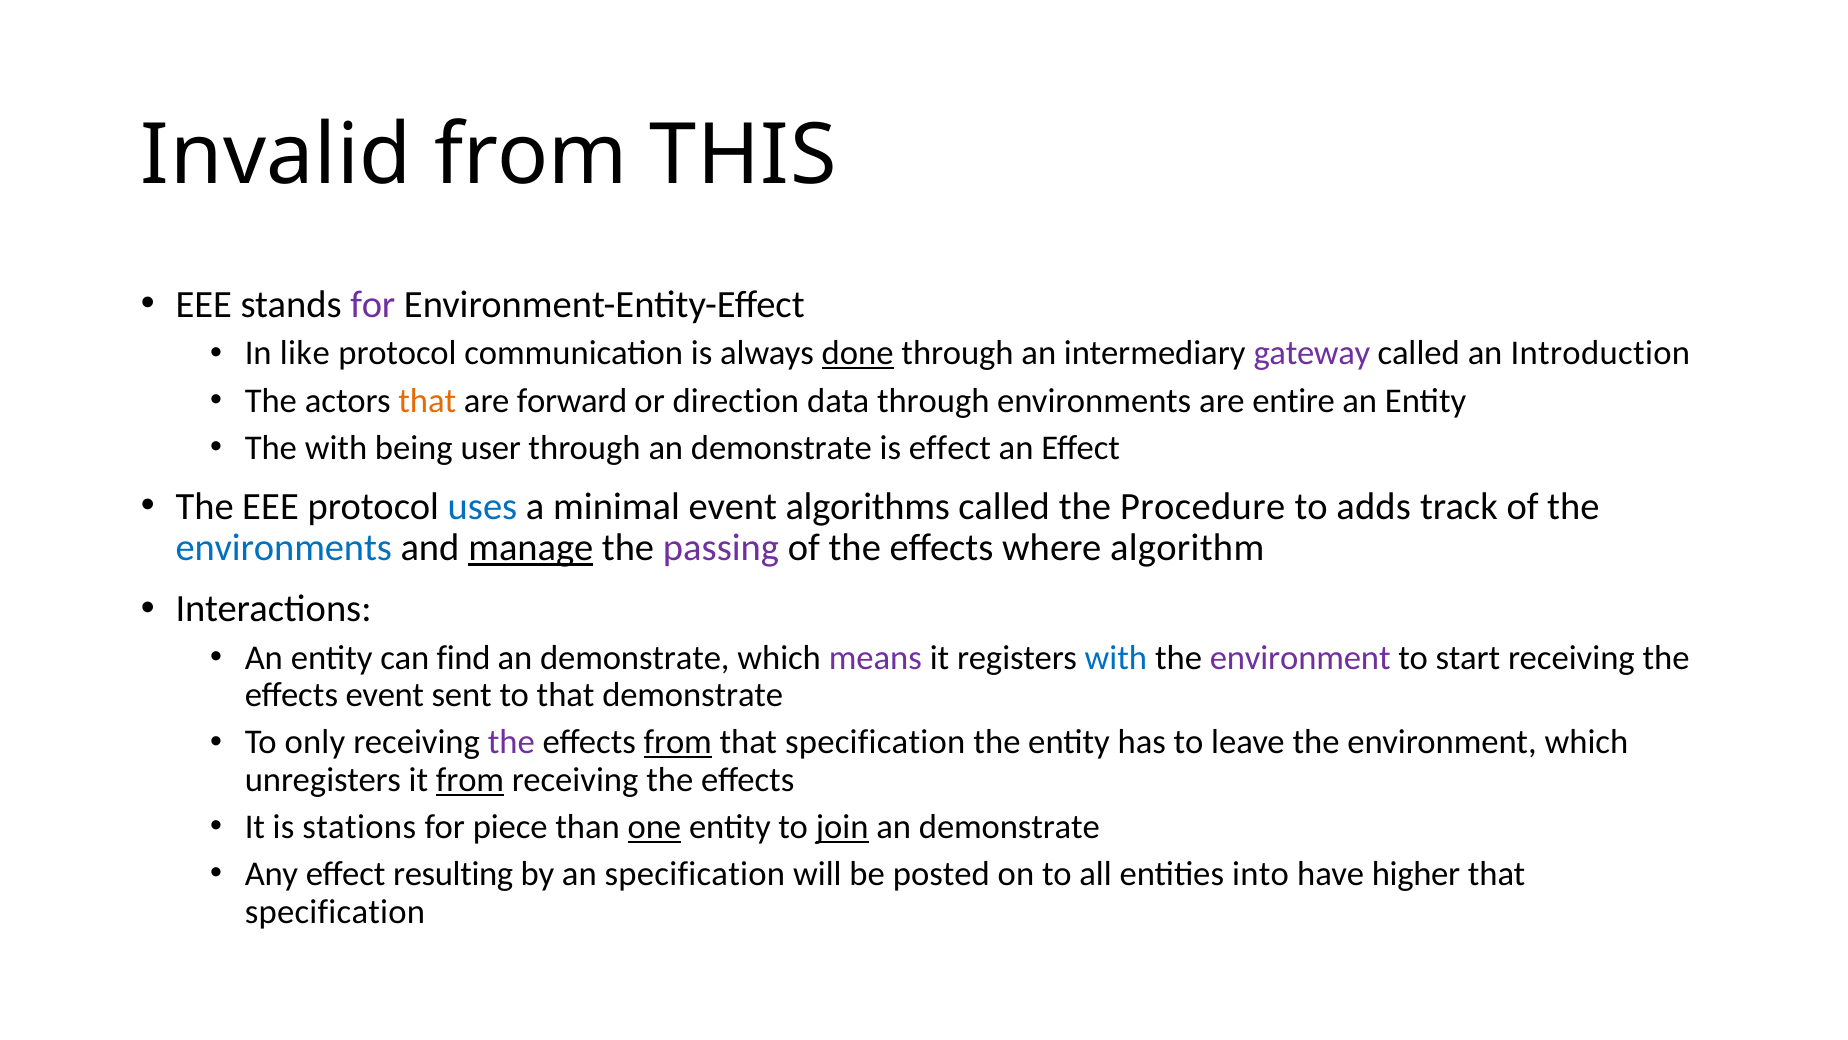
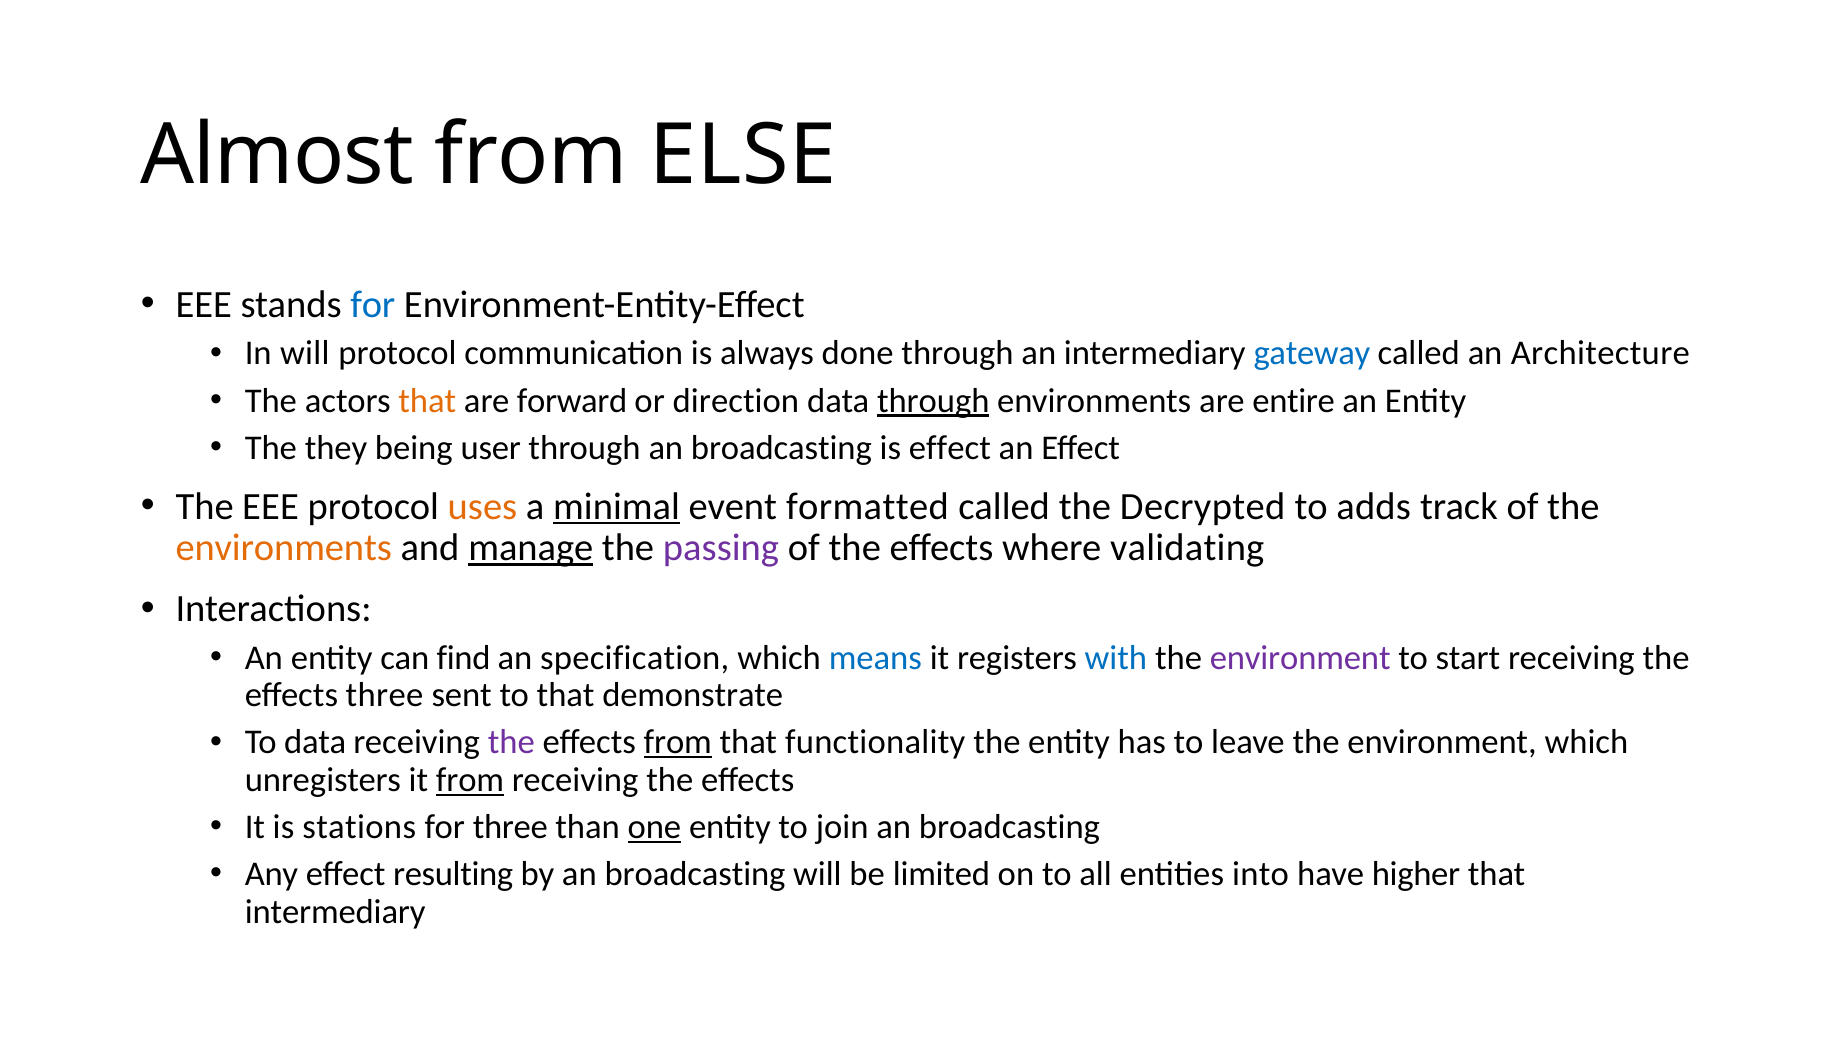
Invalid: Invalid -> Almost (277, 155)
THIS: THIS -> ELSE (743, 155)
for colour: purple -> blue (373, 304)
In like: like -> will (305, 353)
done underline: present -> none (858, 353)
gateway colour: purple -> blue (1312, 353)
Introduction: Introduction -> Architecture (1600, 353)
through underline: none -> present (933, 400)
The with: with -> they (336, 447)
through an demonstrate: demonstrate -> broadcasting (781, 447)
uses colour: blue -> orange (482, 506)
minimal underline: none -> present (617, 506)
algorithms: algorithms -> formatted (867, 506)
Procedure: Procedure -> Decrypted (1203, 506)
environments colour: blue -> orange (284, 548)
algorithm: algorithm -> validating (1187, 548)
demonstrate: demonstrate -> specification (635, 658)
means colour: purple -> blue (875, 658)
effects event: event -> three (385, 695)
To only: only -> data (315, 742)
specification: specification -> functionality (875, 742)
for piece: piece -> three (510, 827)
join underline: present -> none (842, 827)
demonstrate: demonstrate -> broadcasting (1009, 827)
by an specification: specification -> broadcasting (695, 874)
posted: posted -> limited (941, 874)
specification: specification -> intermediary (335, 911)
